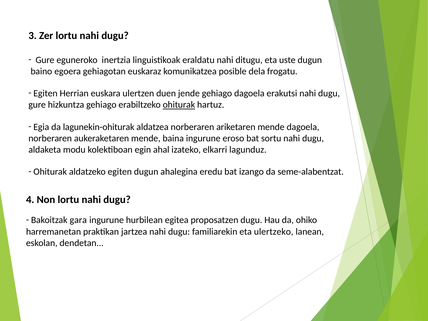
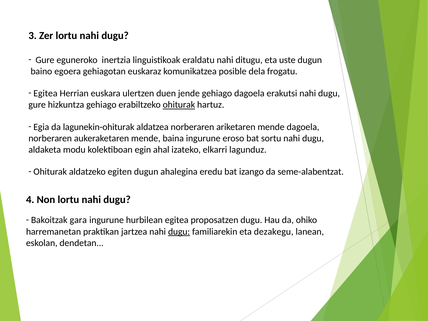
Egiten: Egiten -> Egitea (45, 93)
dugu underline: none -> present (179, 232)
ulertzeko: ulertzeko -> dezakegu (274, 232)
